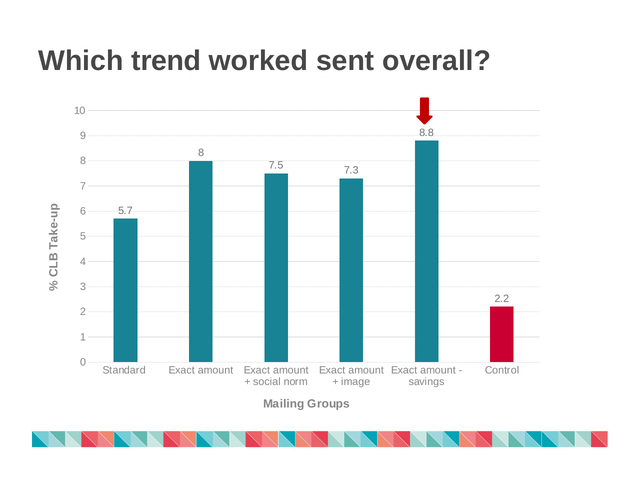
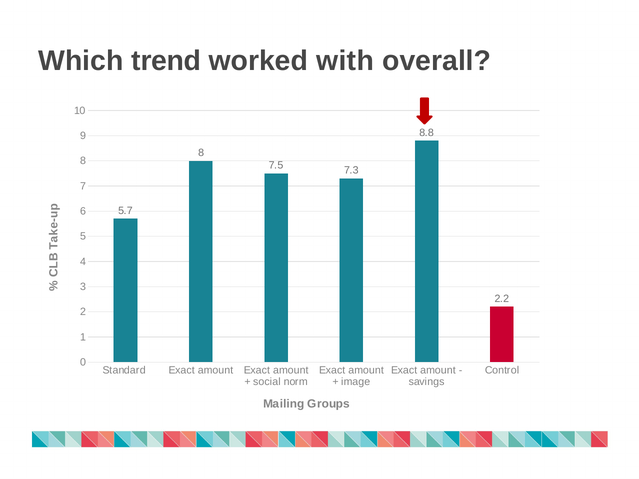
sent: sent -> with (345, 61)
